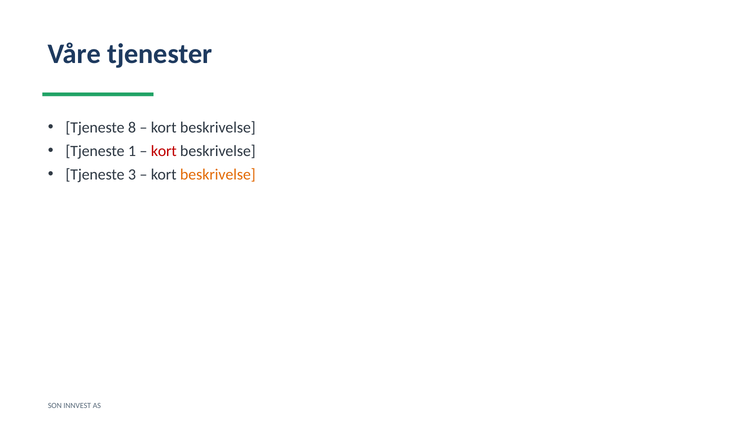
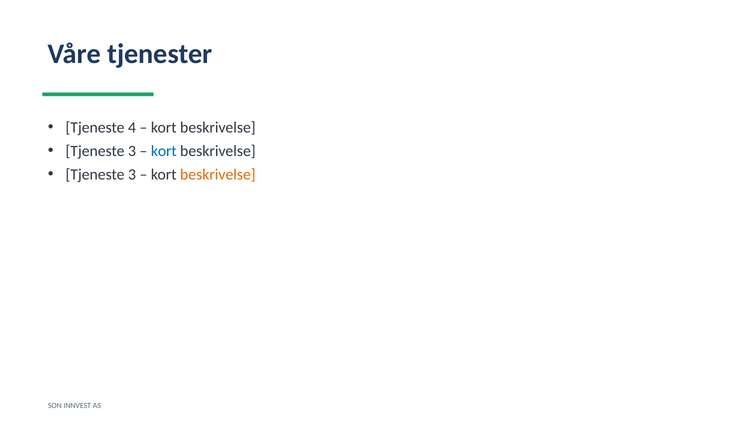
8: 8 -> 4 (132, 128)
1: 1 -> 3 (132, 151)
kort colour: red -> blue (164, 151)
